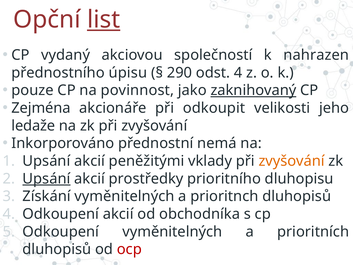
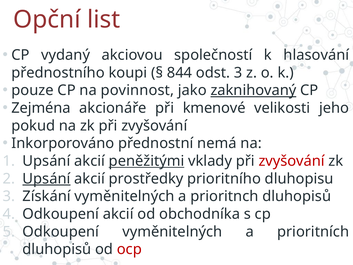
list underline: present -> none (104, 20)
nahrazen: nahrazen -> hlasování (316, 55)
úpisu: úpisu -> koupi (128, 73)
290: 290 -> 844 (180, 73)
odst 4: 4 -> 3 (238, 73)
odkoupit: odkoupit -> kmenové (214, 108)
ledaže: ledaže -> pokud (33, 126)
peněžitými underline: none -> present (147, 161)
zvyšování colour: orange -> red (292, 161)
